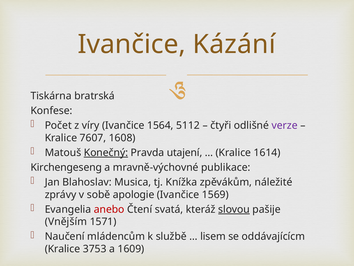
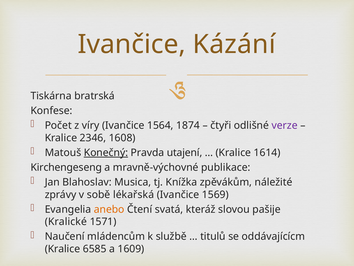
5112: 5112 -> 1874 (188, 125)
7607: 7607 -> 2346 (93, 138)
apologie: apologie -> lékařská (134, 194)
anebo colour: red -> orange (109, 209)
slovou underline: present -> none (234, 209)
Vnějším: Vnějším -> Kralické (66, 221)
lisem: lisem -> titulů (213, 236)
3753: 3753 -> 6585 (95, 249)
